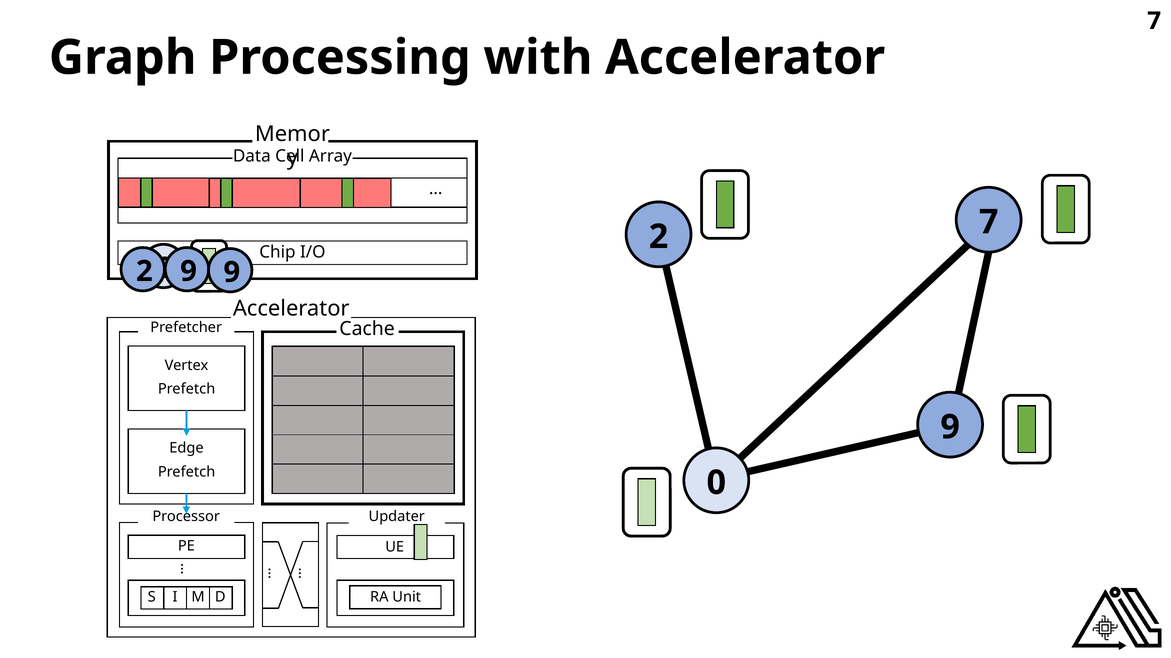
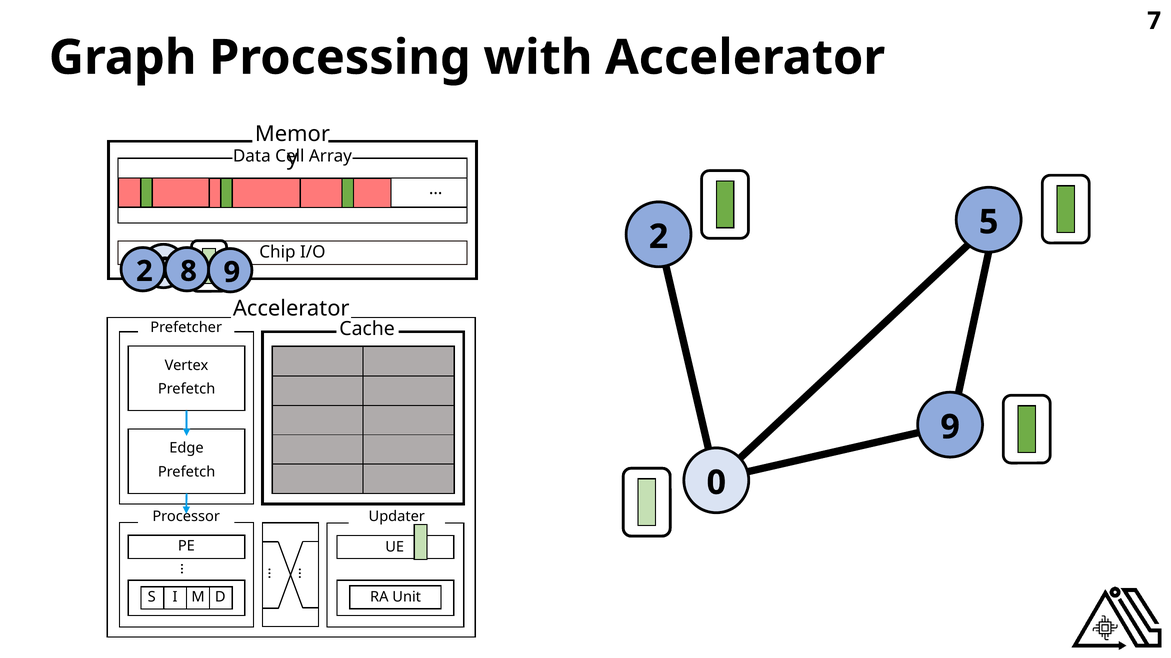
2 7: 7 -> 5 (989, 222)
2 9: 9 -> 8 (189, 272)
